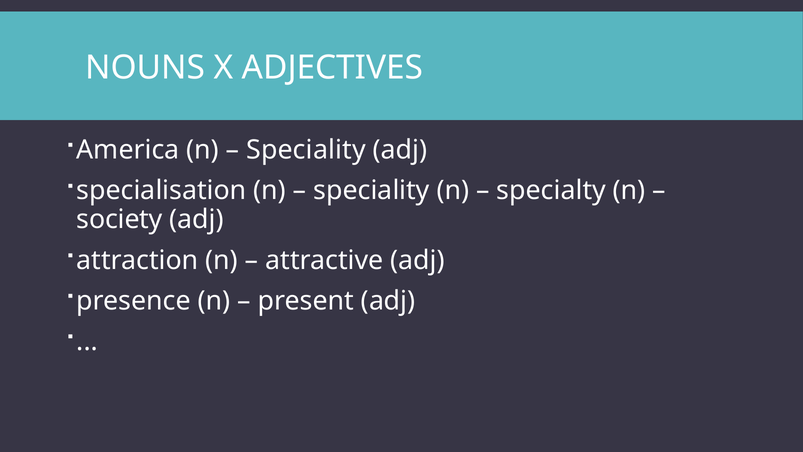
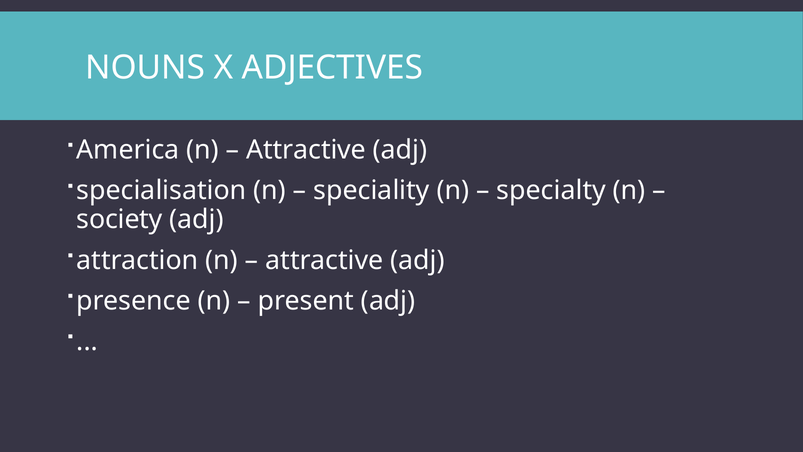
Speciality: Speciality -> Attractive (306, 150)
